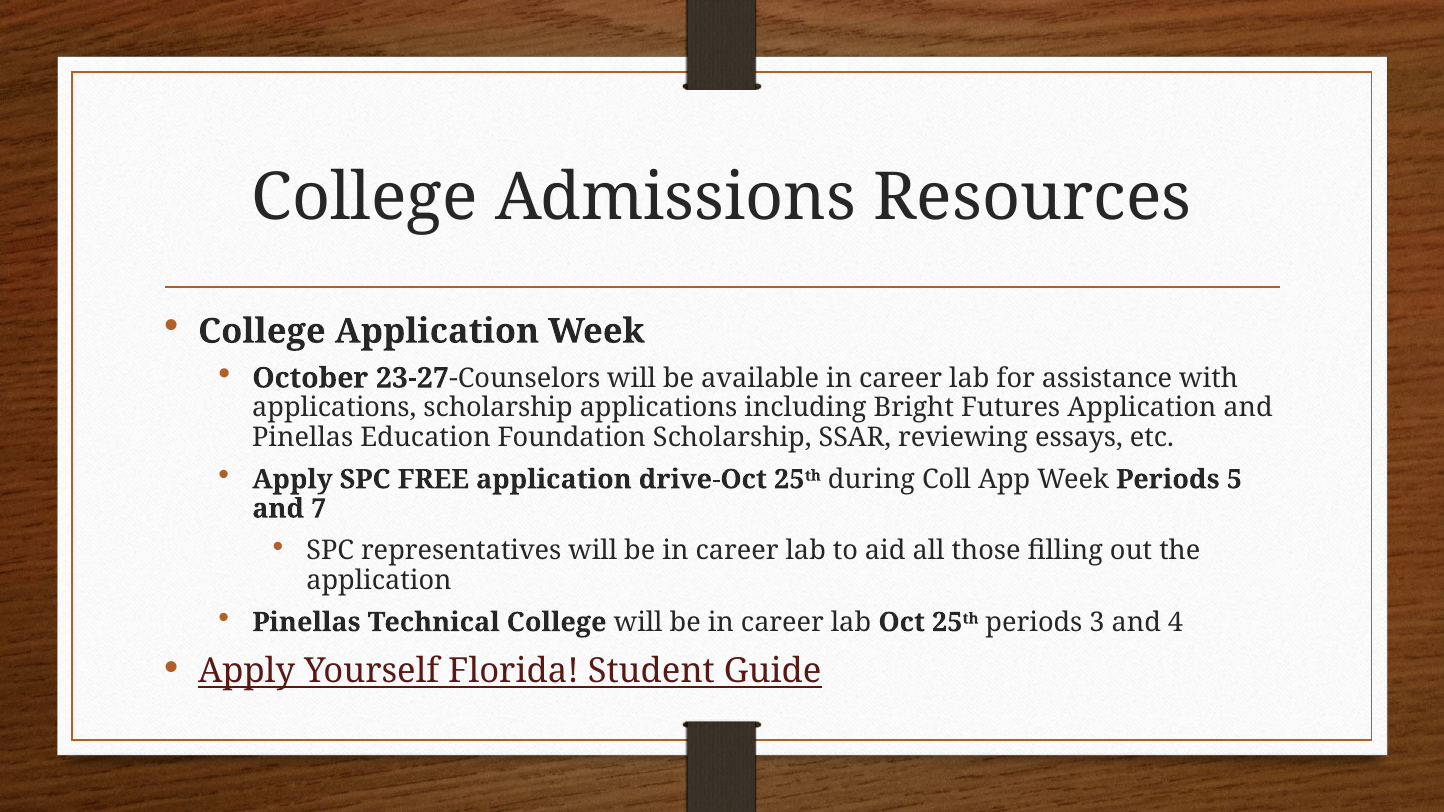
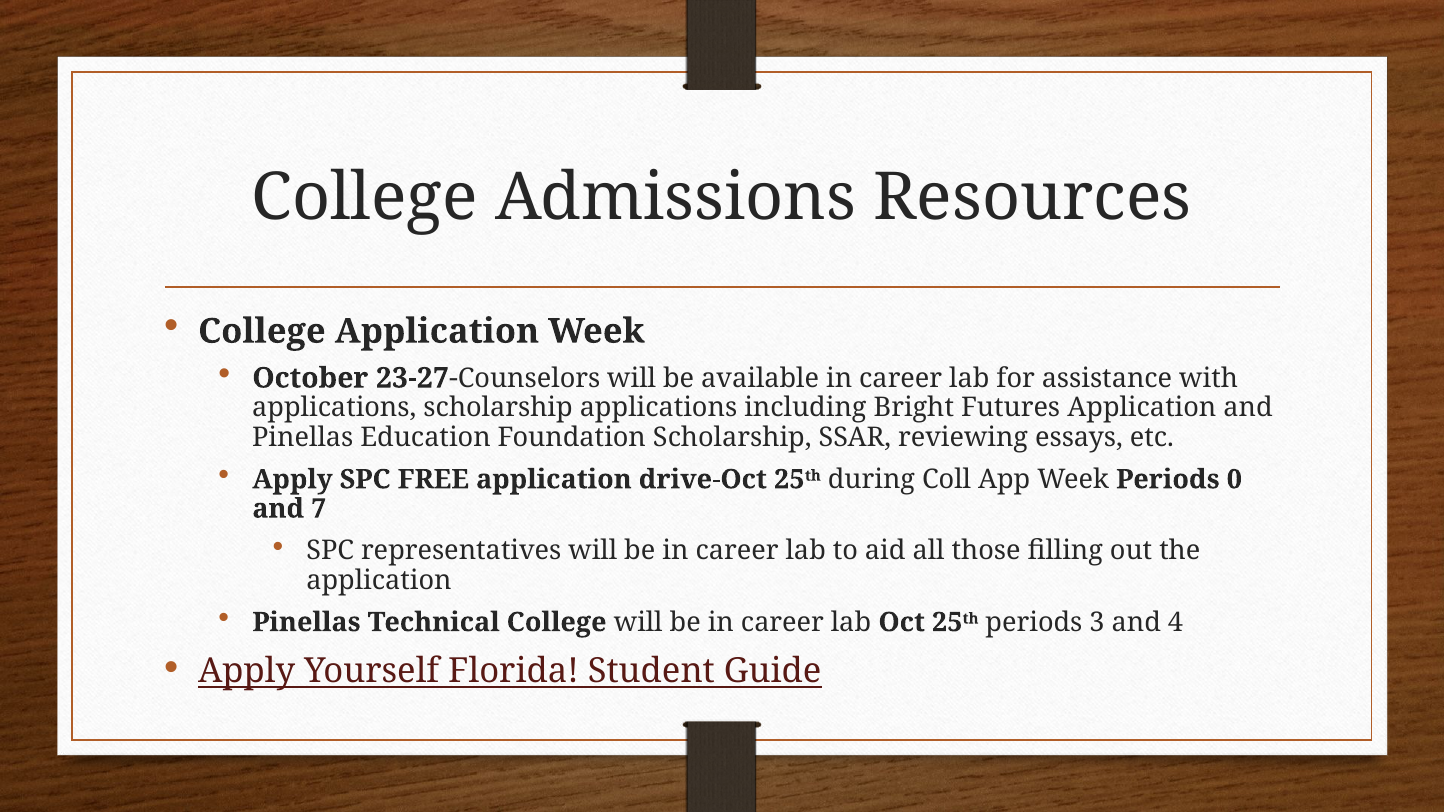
5: 5 -> 0 (1234, 480)
